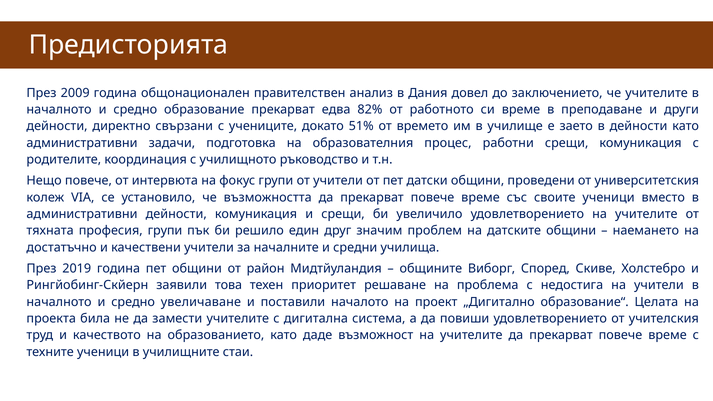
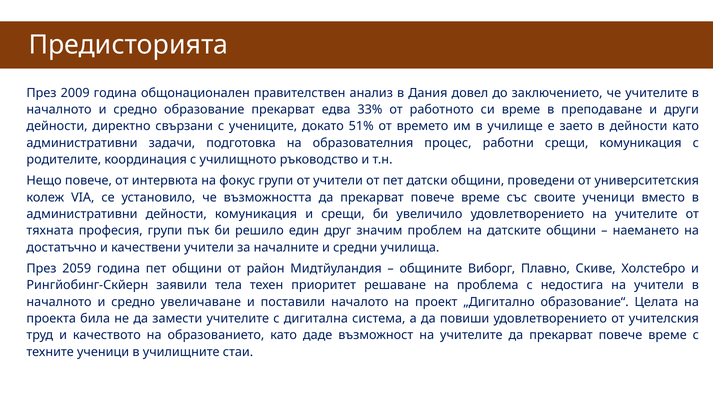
82%: 82% -> 33% (370, 110)
2019: 2019 -> 2059 (77, 269)
Според: Според -> Плавно (545, 269)
това: това -> тела (228, 285)
